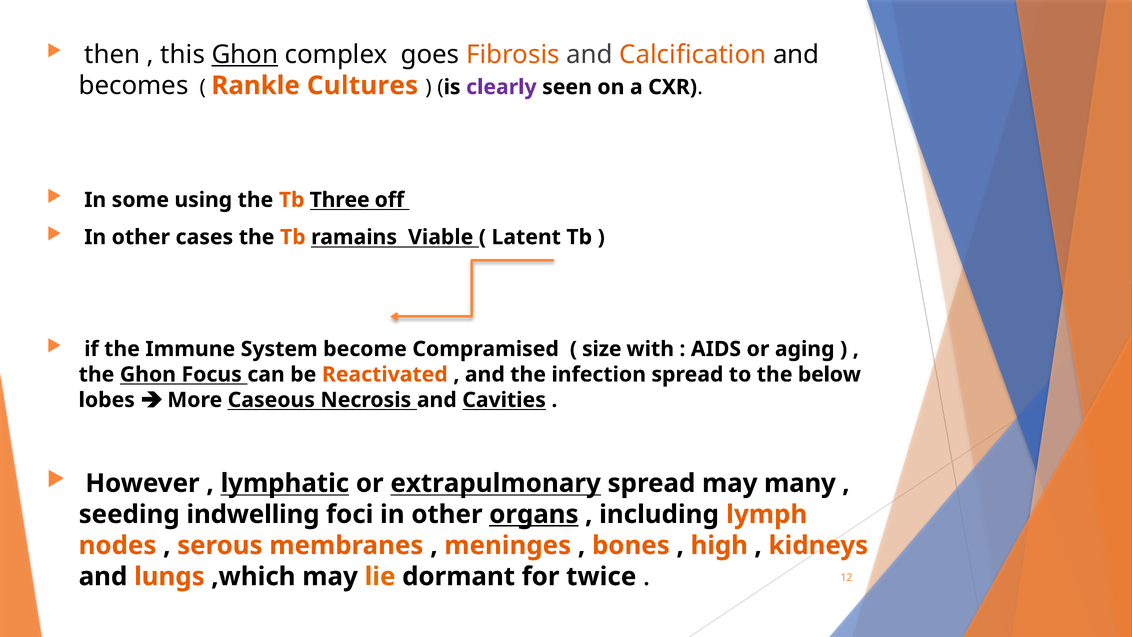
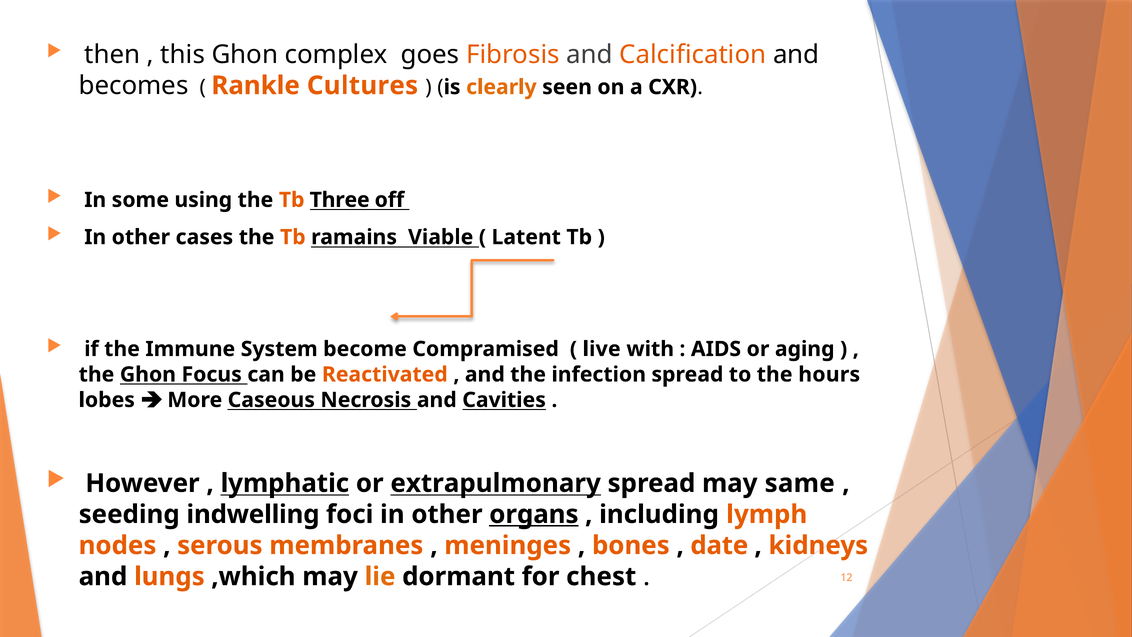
Ghon underline: present -> none (245, 54)
clearly colour: purple -> orange (501, 87)
size: size -> live (602, 349)
below: below -> hours (829, 374)
many: many -> same (800, 483)
high: high -> date (719, 545)
twice: twice -> chest (601, 576)
